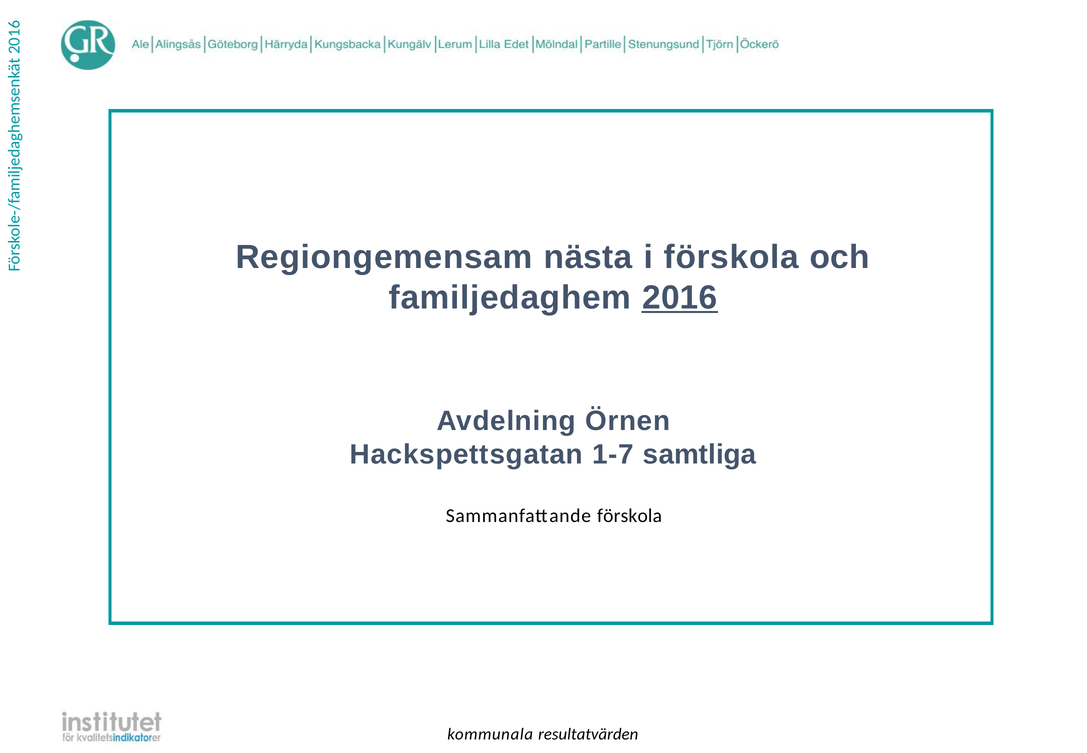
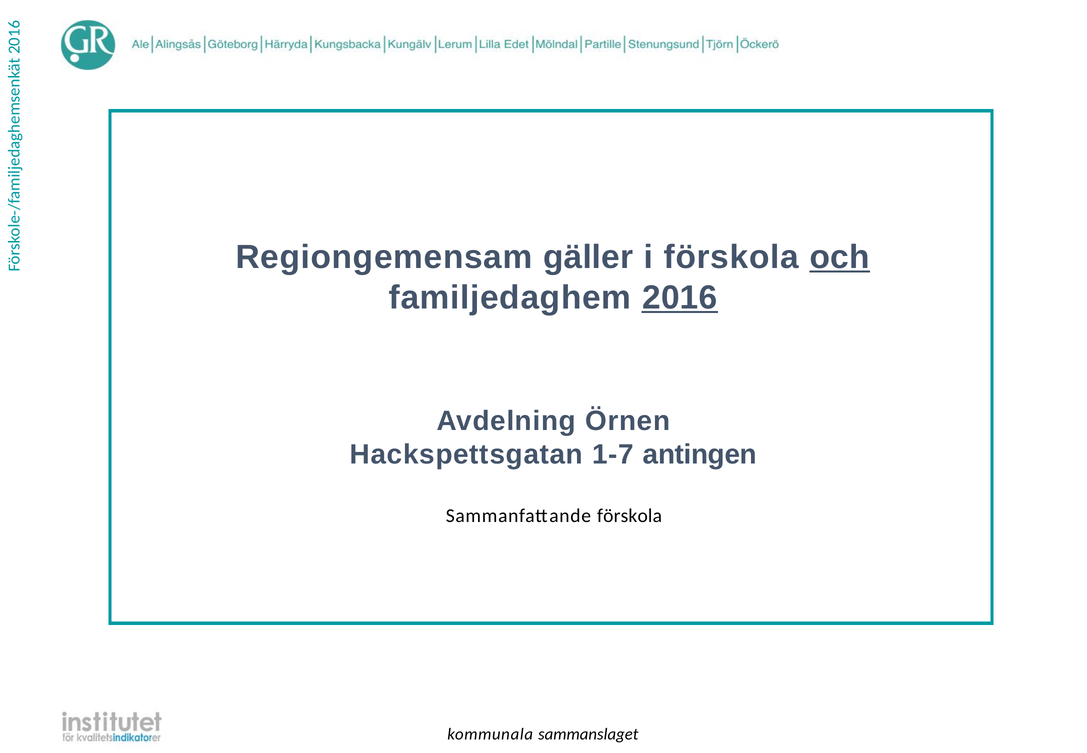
nästa: nästa -> gäller (588, 257)
och underline: none -> present (840, 257)
samtliga: samtliga -> antingen (700, 454)
resultatvärden: resultatvärden -> sammanslaget (588, 734)
